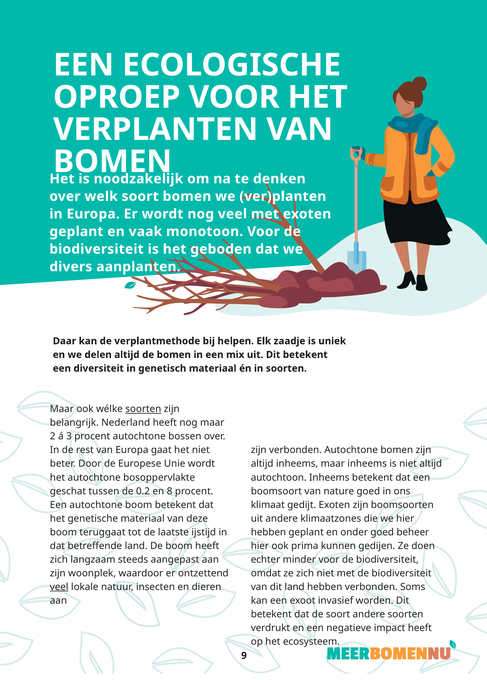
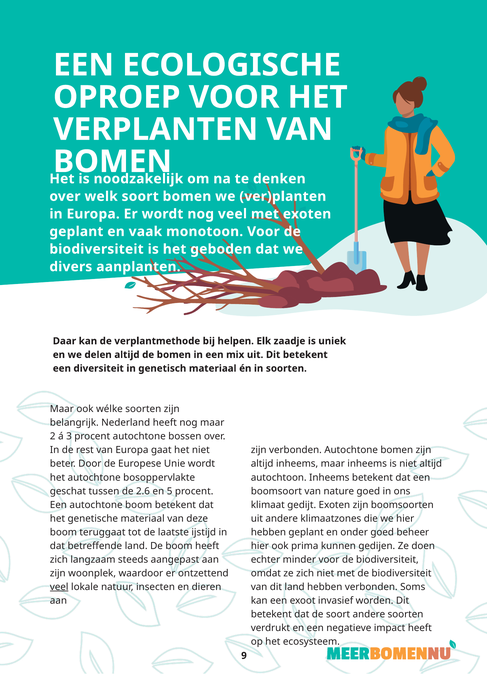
soorten underline: present -> none (143, 409)
0.2: 0.2 -> 2.6 (143, 492)
8: 8 -> 5 (170, 492)
